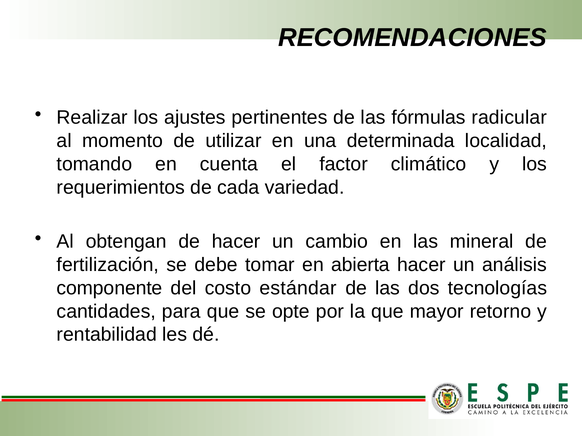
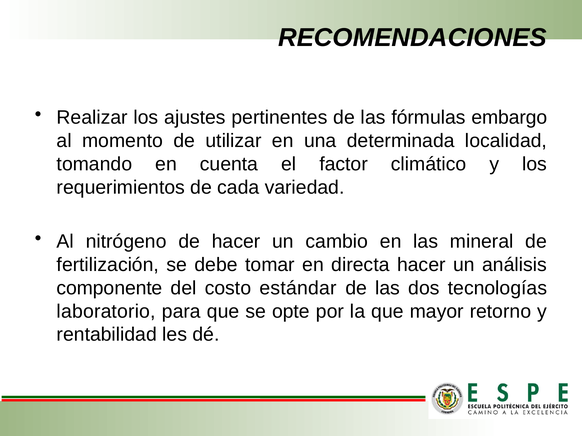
radicular: radicular -> embargo (509, 118)
obtengan: obtengan -> nitrógeno (126, 242)
abierta: abierta -> directa (360, 265)
cantidades: cantidades -> laboratorio (106, 312)
